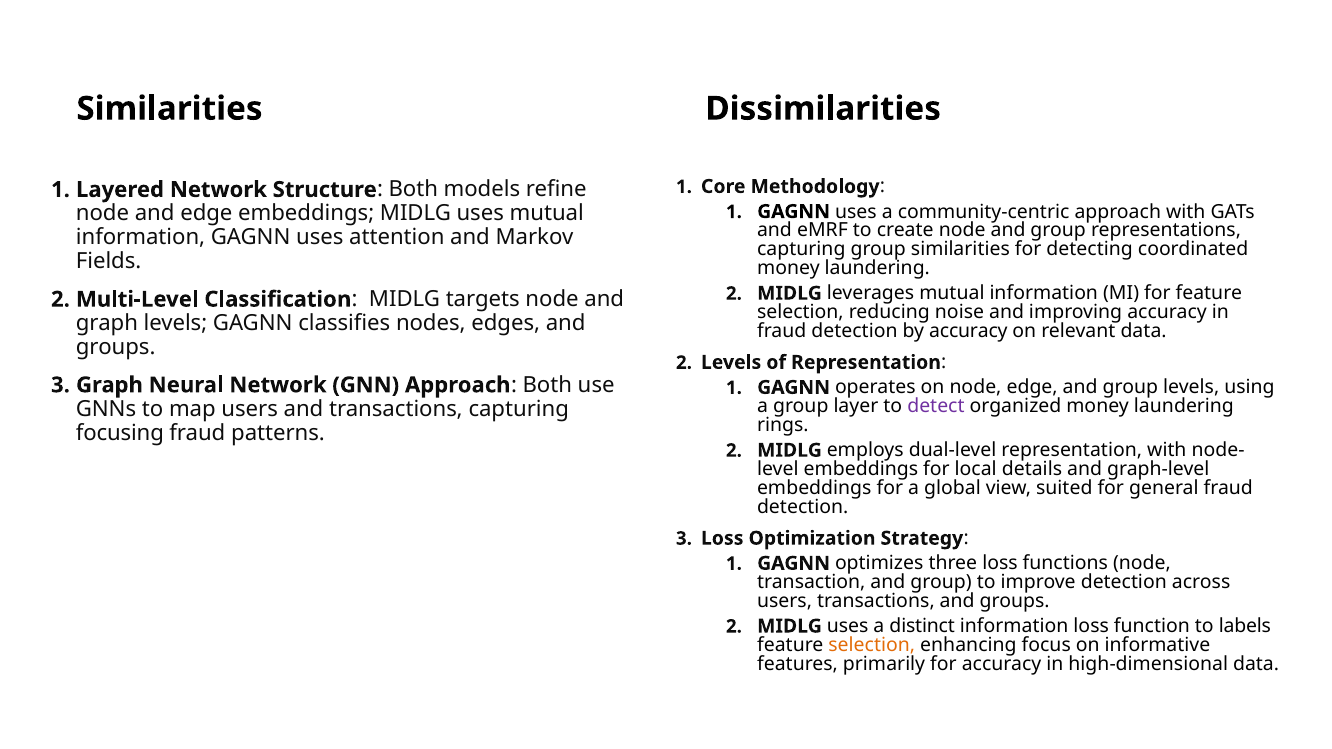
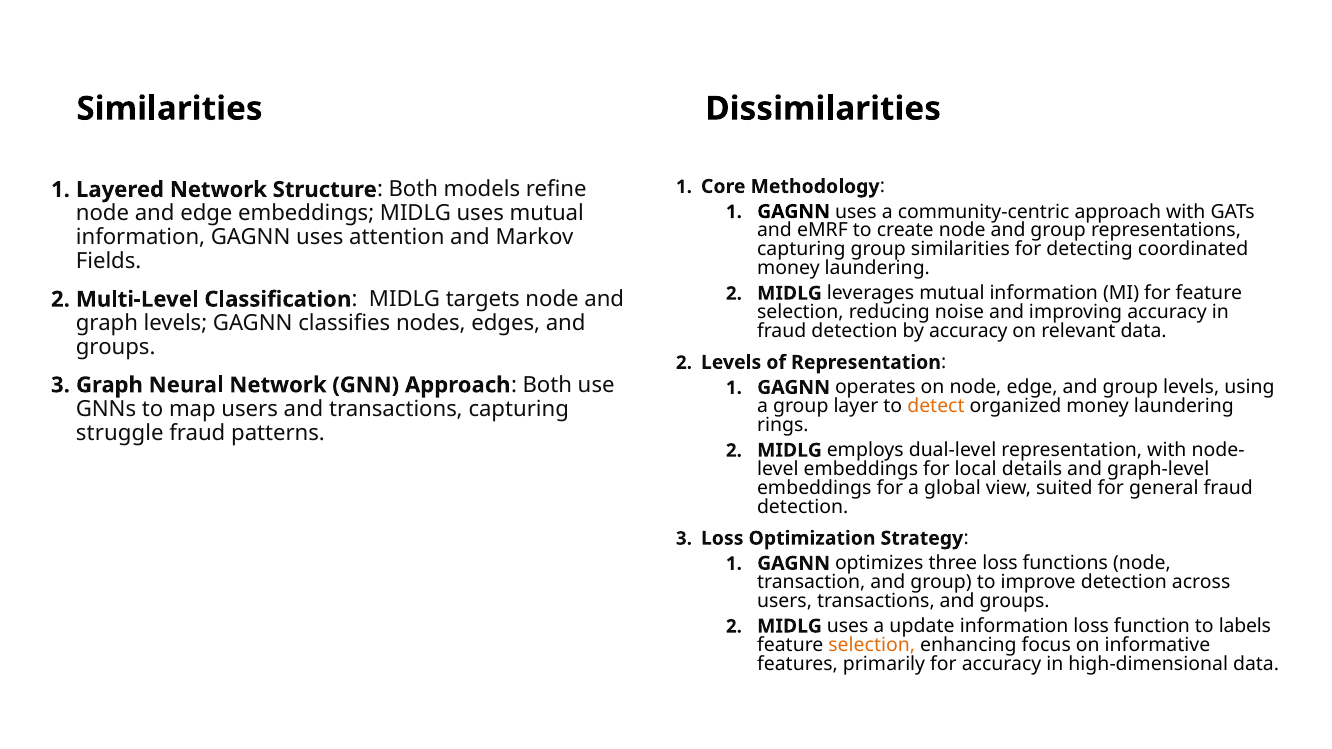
detect colour: purple -> orange (936, 406)
focusing: focusing -> struggle (120, 433)
distinct: distinct -> update (922, 626)
